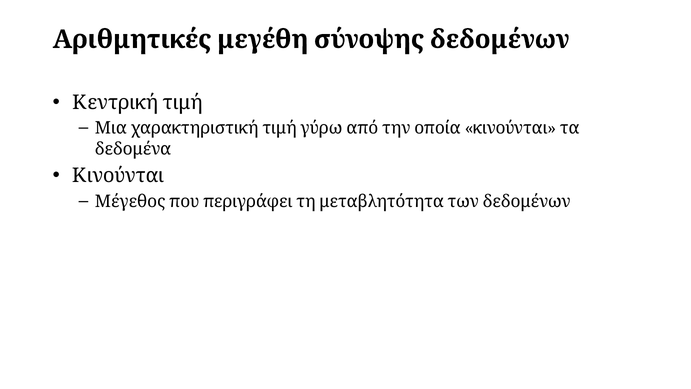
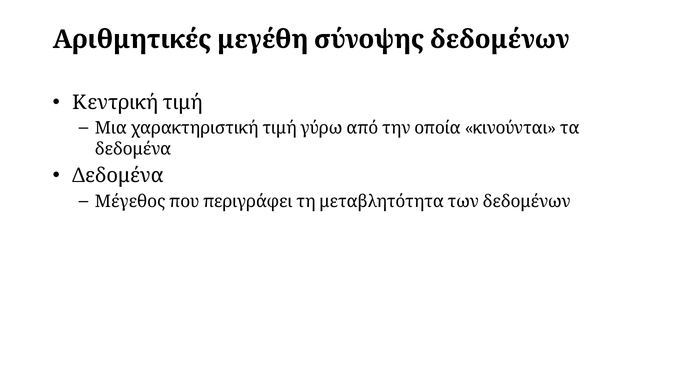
Κινούνται: Κινούνται -> Δεδομένα (118, 176)
